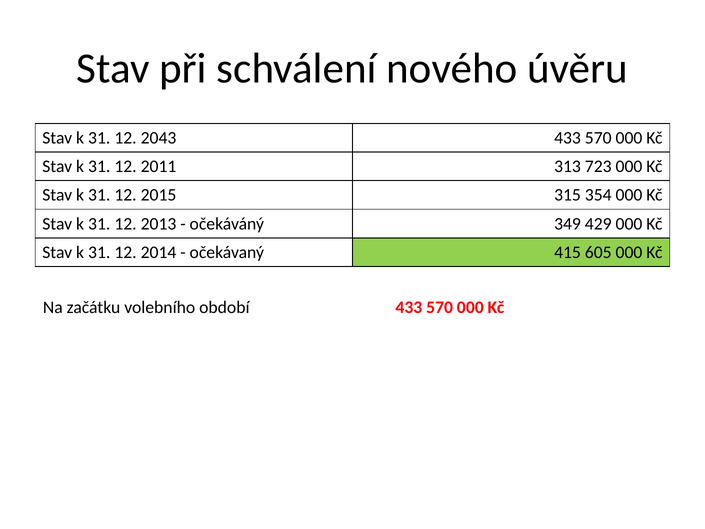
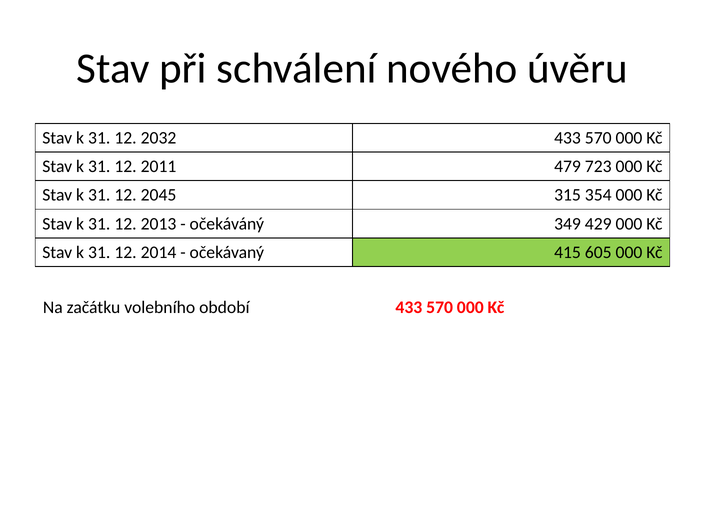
2043: 2043 -> 2032 (159, 138)
313: 313 -> 479 (568, 166)
2015: 2015 -> 2045 (159, 195)
